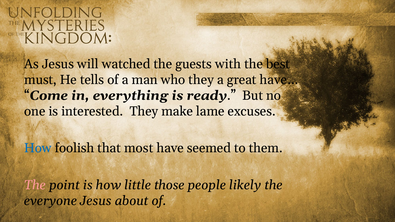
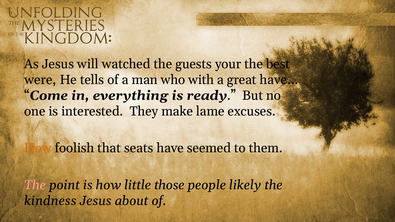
with: with -> your (228, 64)
must: must -> were (40, 80)
who they: they -> with (201, 80)
How colour: blue -> orange (38, 148)
most: most -> seats (139, 148)
everyone: everyone -> kindness (50, 201)
